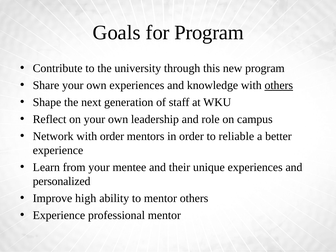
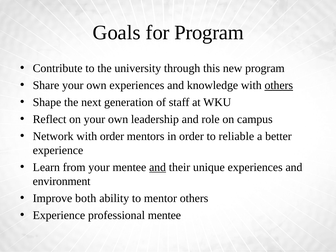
and underline: none -> present (158, 167)
personalized: personalized -> environment (62, 181)
high: high -> both (86, 198)
professional mentor: mentor -> mentee (164, 215)
